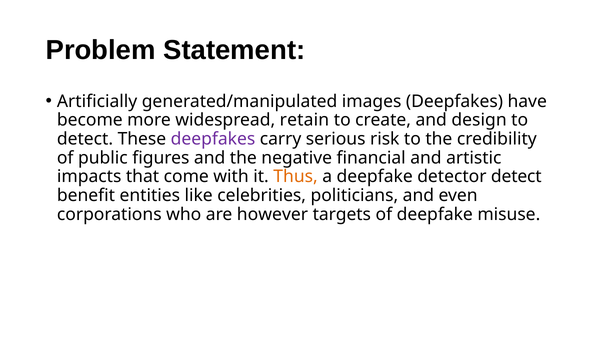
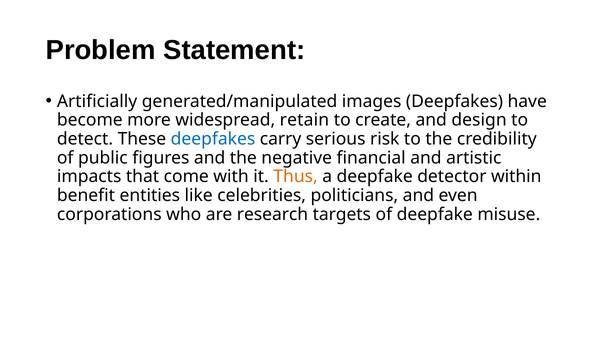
deepfakes colour: purple -> blue (213, 139)
detector detect: detect -> within (516, 177)
however: however -> research (272, 215)
